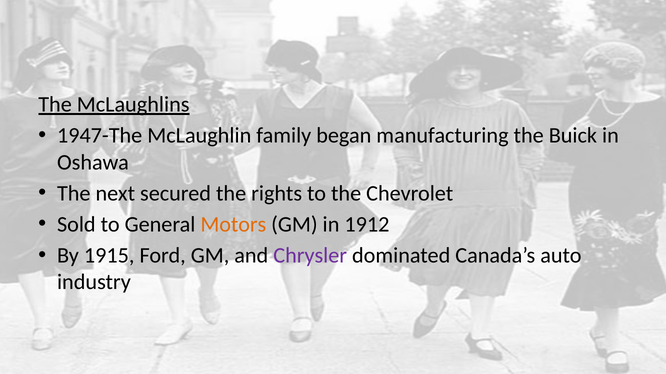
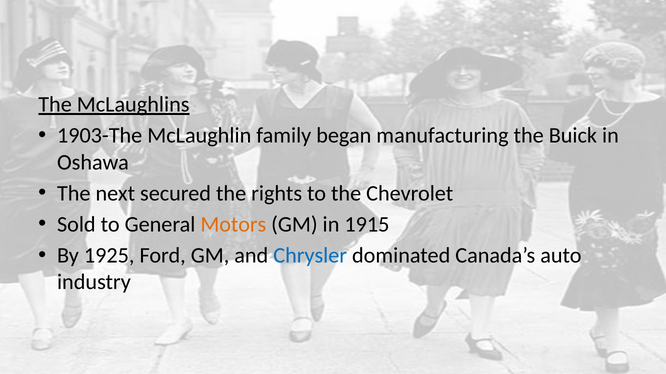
1947-The: 1947-The -> 1903-The (100, 136)
1912: 1912 -> 1915 (367, 225)
1915: 1915 -> 1925 (109, 256)
Chrysler colour: purple -> blue (310, 256)
